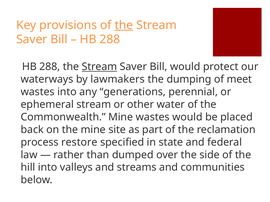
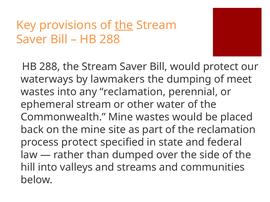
Stream underline: present -> none (99, 67)
any generations: generations -> reclamation (133, 92)
process restore: restore -> protect (79, 143)
